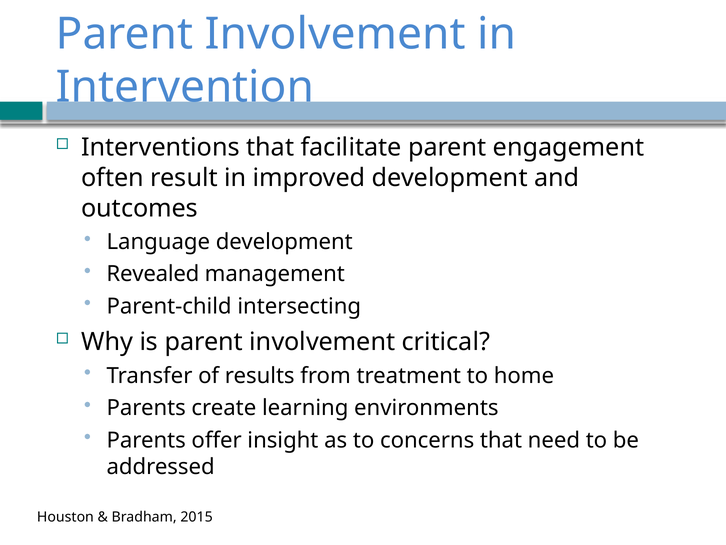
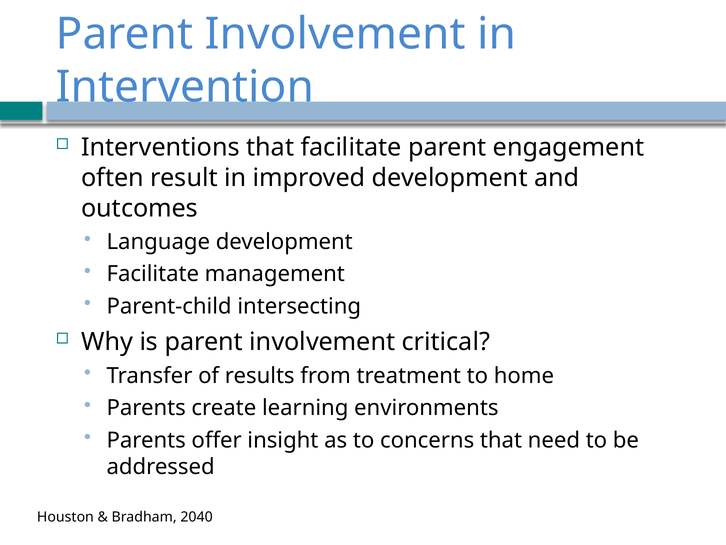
Revealed: Revealed -> Facilitate (153, 274)
2015: 2015 -> 2040 (197, 516)
